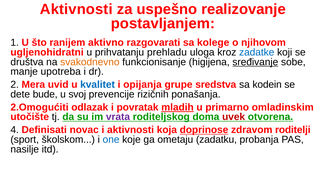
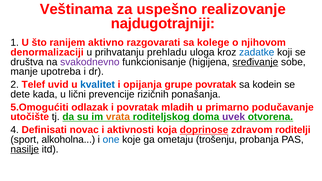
Aktivnosti: Aktivnosti -> Veštinama (76, 9)
postavljanjem: postavljanjem -> najdugotrajniji (163, 24)
ugljenohidratni: ugljenohidratni -> denormalizaciji (47, 52)
svakodnevno colour: orange -> purple (90, 62)
Mera: Mera -> Telef (33, 85)
grupe sredstva: sredstva -> povratak (216, 85)
bude: bude -> kada (45, 94)
svoj: svoj -> lični (77, 94)
2.Omogućiti: 2.Omogućiti -> 5.Omogućiti (40, 107)
mladih underline: present -> none (177, 107)
omladinskim: omladinskim -> podučavanje (283, 107)
vrata colour: purple -> orange (118, 117)
uvek colour: red -> purple (234, 117)
školskom: školskom -> alkoholna (68, 140)
zadatku: zadatku -> trošenju (216, 140)
nasilje underline: none -> present (25, 149)
